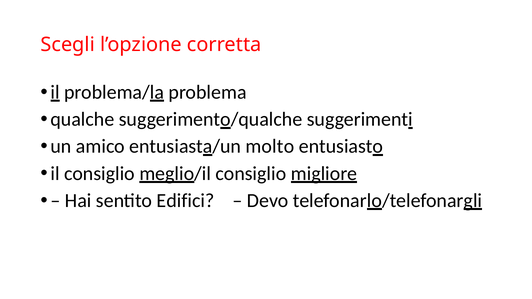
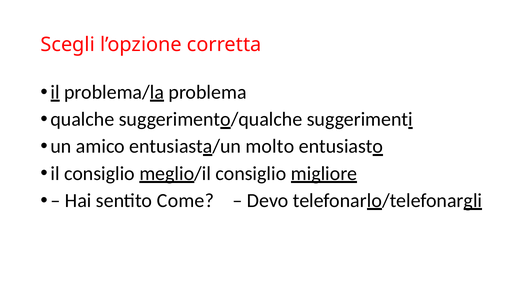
Edifici: Edifici -> Come (185, 201)
